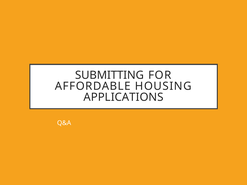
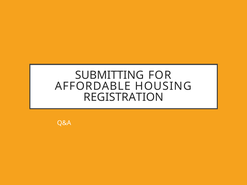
APPLICATIONS: APPLICATIONS -> REGISTRATION (124, 97)
